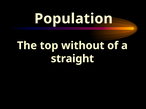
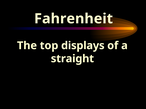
Population: Population -> Fahrenheit (74, 19)
without: without -> displays (83, 46)
